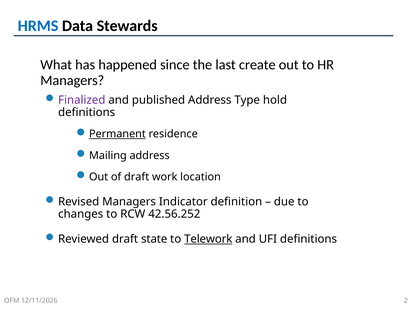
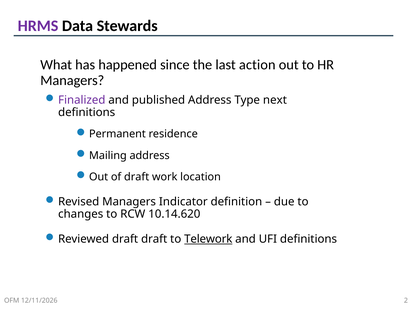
HRMS colour: blue -> purple (38, 26)
create: create -> action (257, 65)
hold: hold -> next (275, 100)
Permanent underline: present -> none (117, 134)
42.56.252: 42.56.252 -> 10.14.620 (174, 214)
draft state: state -> draft (154, 239)
